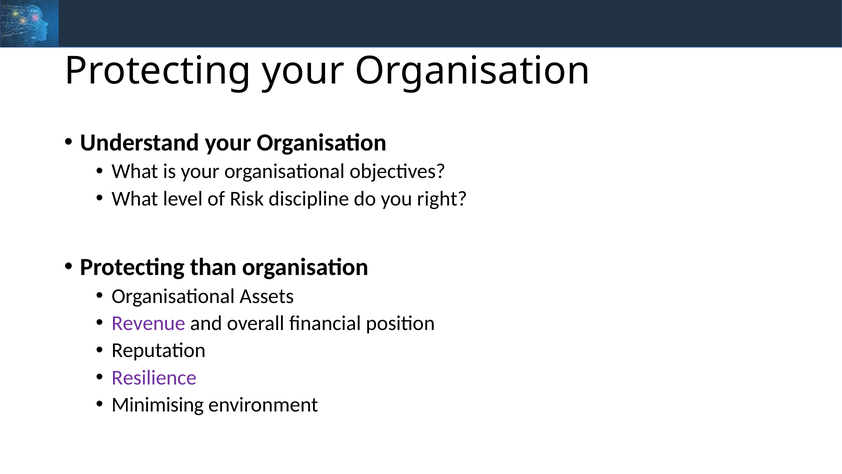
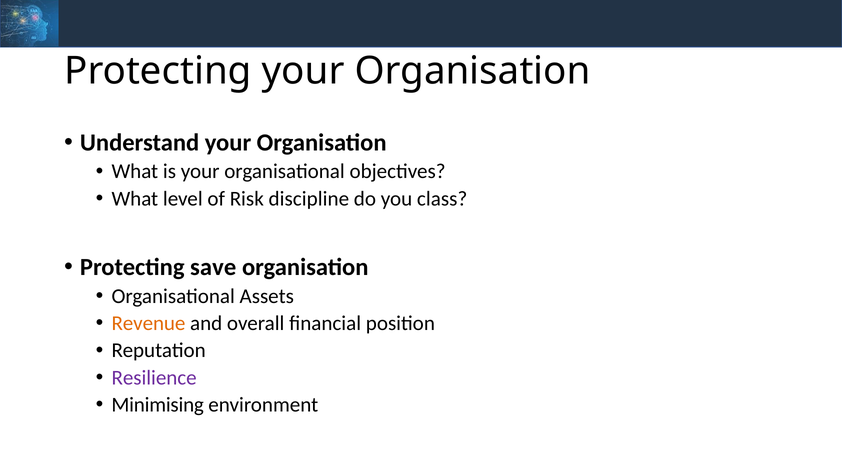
right: right -> class (442, 198)
than: than -> save (213, 267)
Revenue colour: purple -> orange (148, 323)
